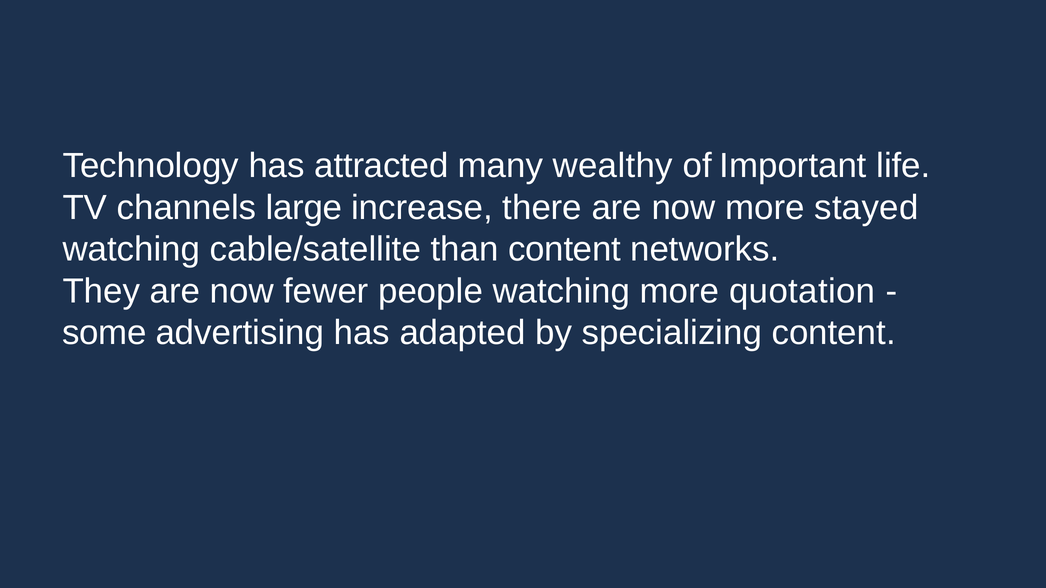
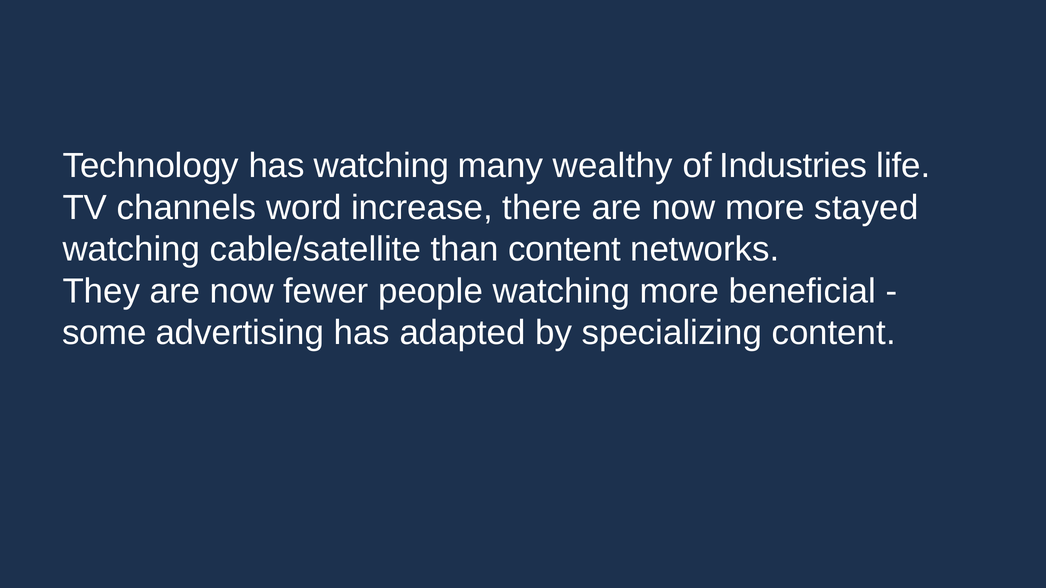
has attracted: attracted -> watching (382, 166)
Important: Important -> Industries (793, 166)
large: large -> word (304, 208)
quotation: quotation -> beneficial (802, 291)
